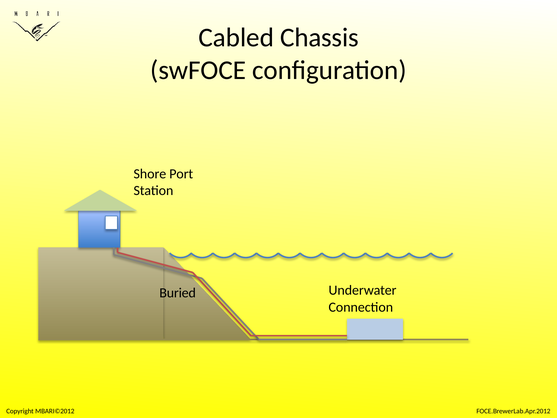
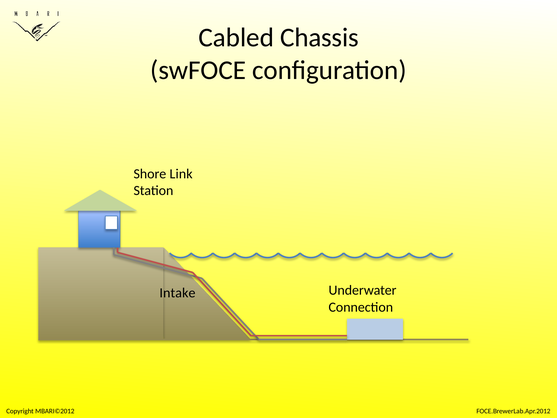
Port: Port -> Link (181, 174)
Buried: Buried -> Intake (177, 293)
